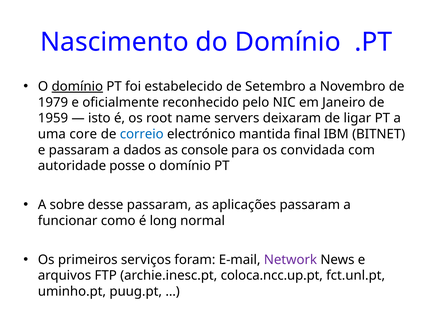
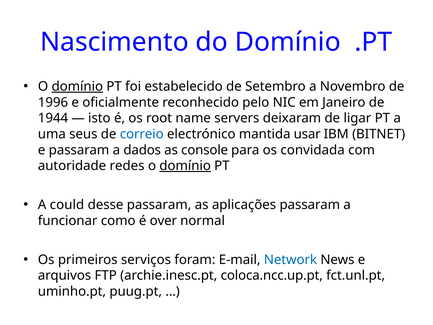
1979: 1979 -> 1996 (53, 102)
1959: 1959 -> 1944 (53, 118)
core: core -> seus (83, 134)
final: final -> usar (307, 134)
posse: posse -> redes (127, 166)
domínio underline: none -> present (185, 166)
sobre: sobre -> could (67, 205)
long: long -> over (163, 221)
Network colour: purple -> blue (290, 260)
